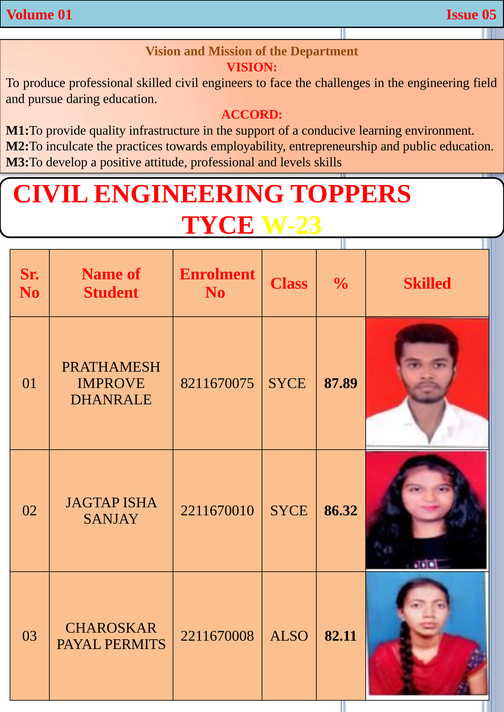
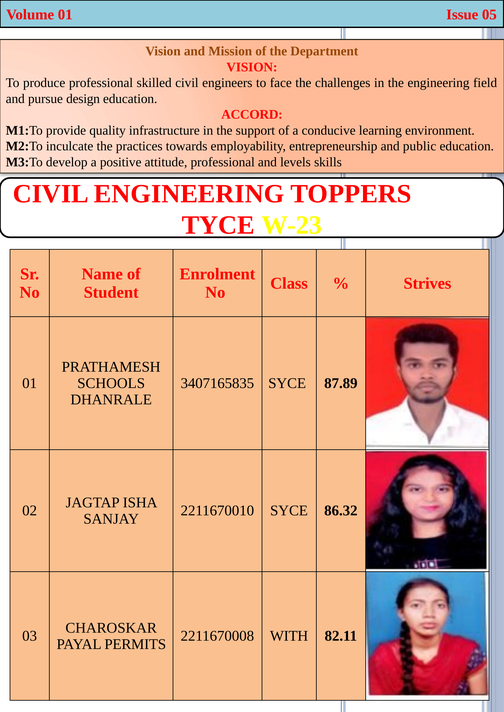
daring: daring -> design (83, 99)
Skilled: Skilled -> Strives (427, 283)
IMPROVE: IMPROVE -> SCHOOLS (111, 383)
8211670075: 8211670075 -> 3407165835 (217, 383)
ALSO: ALSO -> WITH (289, 636)
